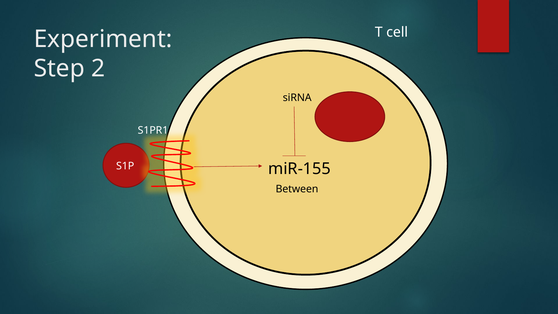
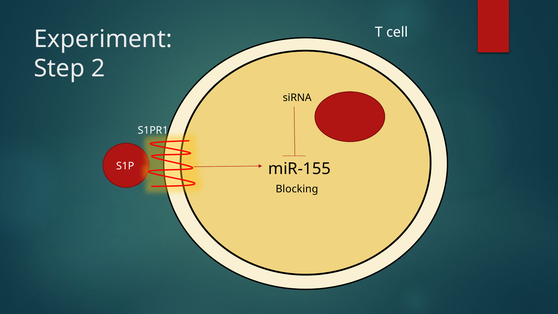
Between: Between -> Blocking (297, 189)
